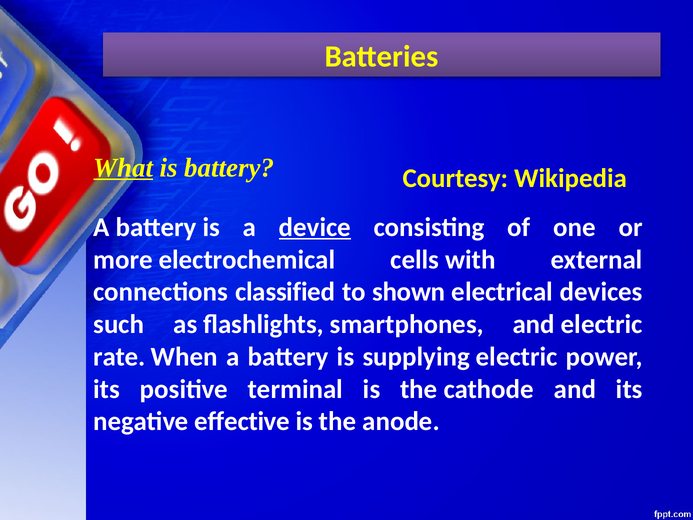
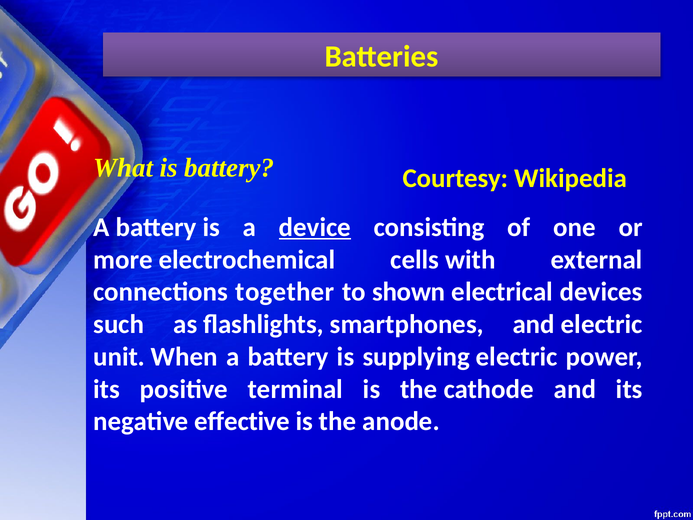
What underline: present -> none (123, 168)
classified: classified -> together (285, 292)
rate: rate -> unit (119, 357)
